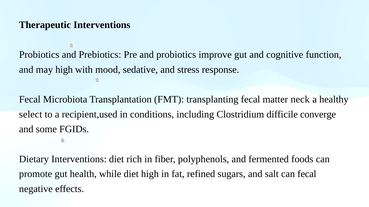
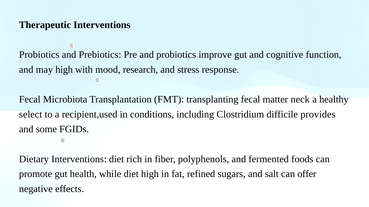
sedative: sedative -> research (140, 70)
converge: converge -> provides (318, 115)
can fecal: fecal -> offer (307, 174)
